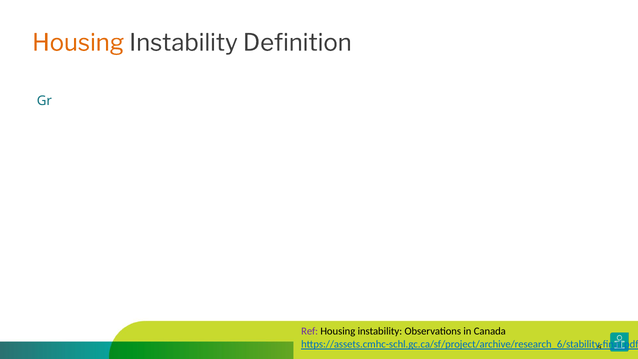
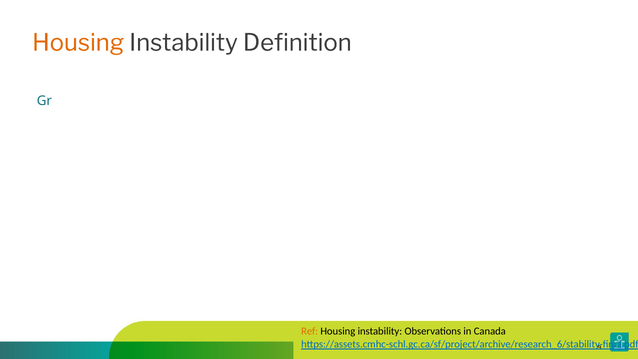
Ref colour: purple -> orange (310, 331)
